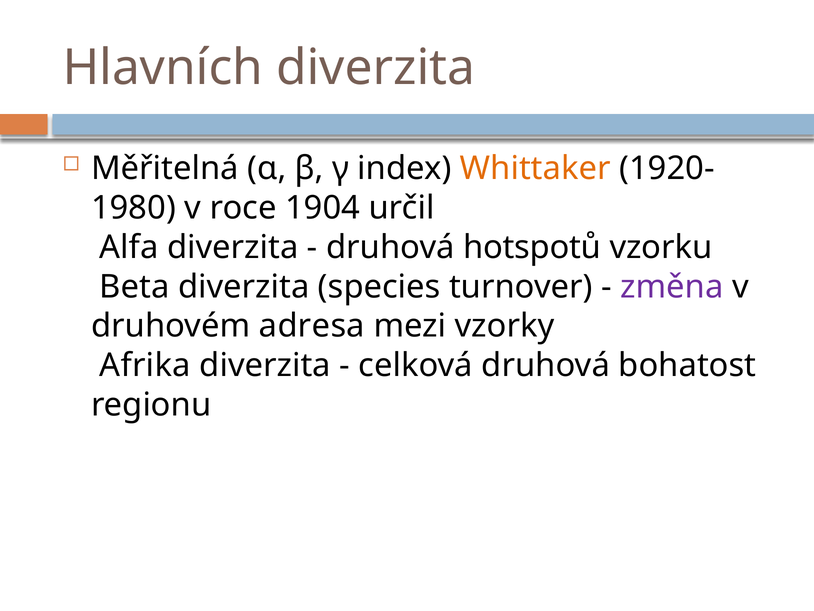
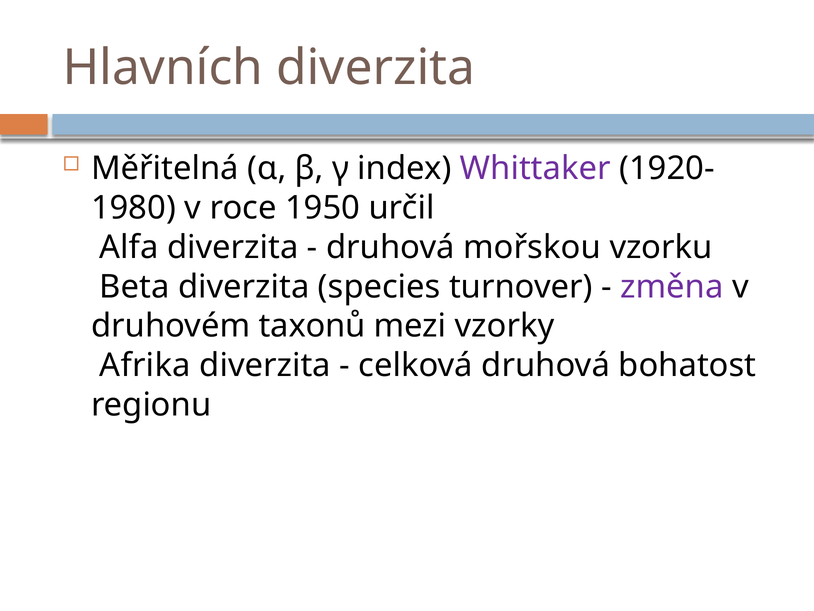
Whittaker colour: orange -> purple (535, 168)
1904: 1904 -> 1950 (323, 208)
hotspotů: hotspotů -> mořskou (532, 247)
adresa: adresa -> taxonů (312, 326)
